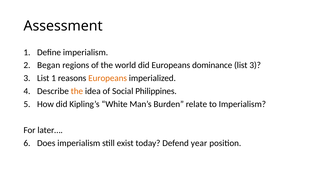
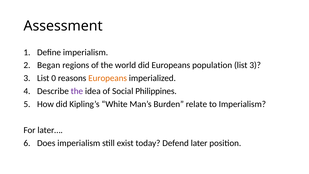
dominance: dominance -> population (212, 65)
List 1: 1 -> 0 (54, 78)
the colour: orange -> purple (77, 91)
year: year -> later (199, 143)
